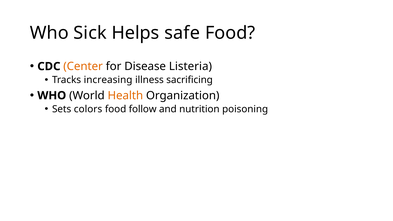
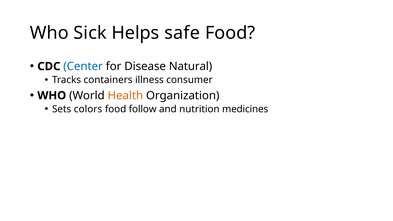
Center colour: orange -> blue (83, 66)
Listeria: Listeria -> Natural (191, 66)
increasing: increasing -> containers (108, 80)
sacrificing: sacrificing -> consumer (190, 80)
poisoning: poisoning -> medicines (245, 109)
